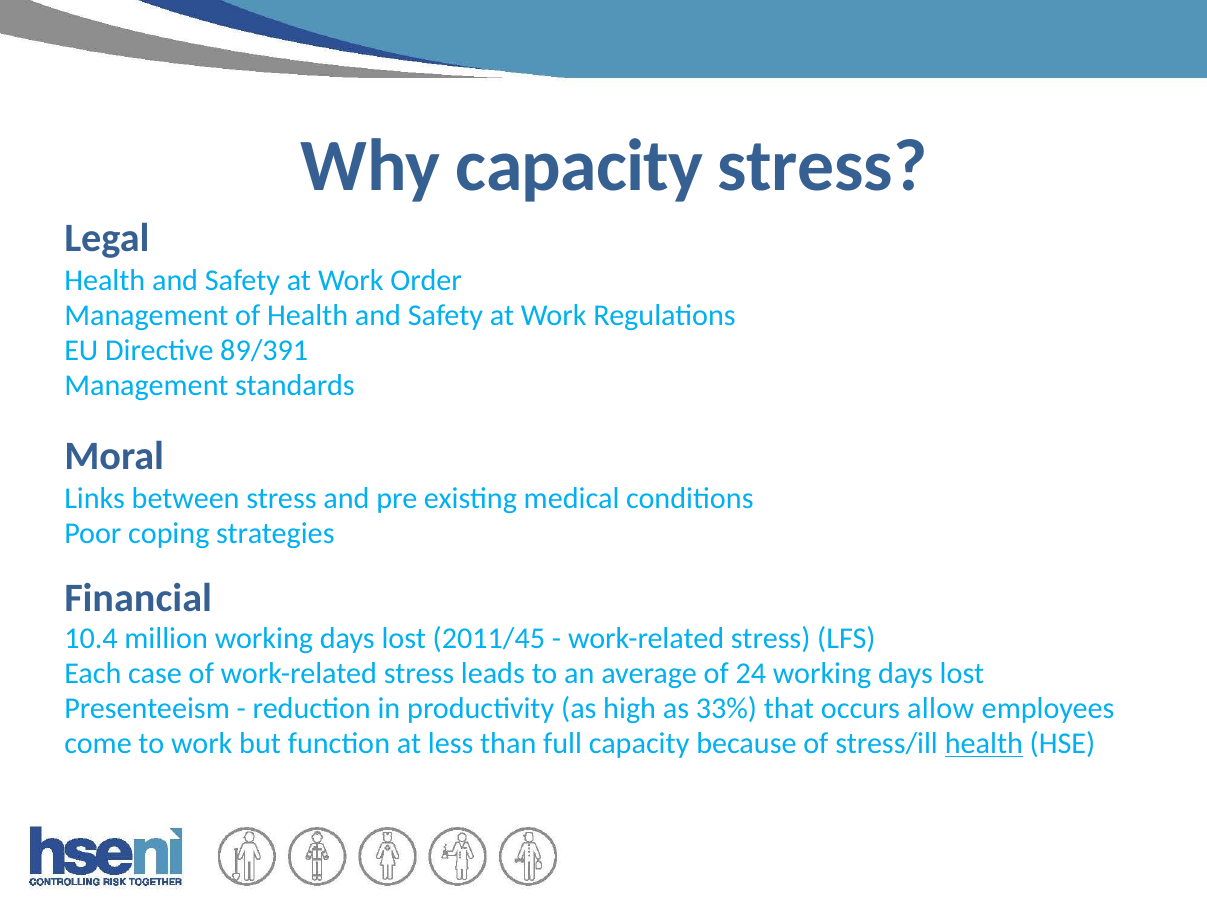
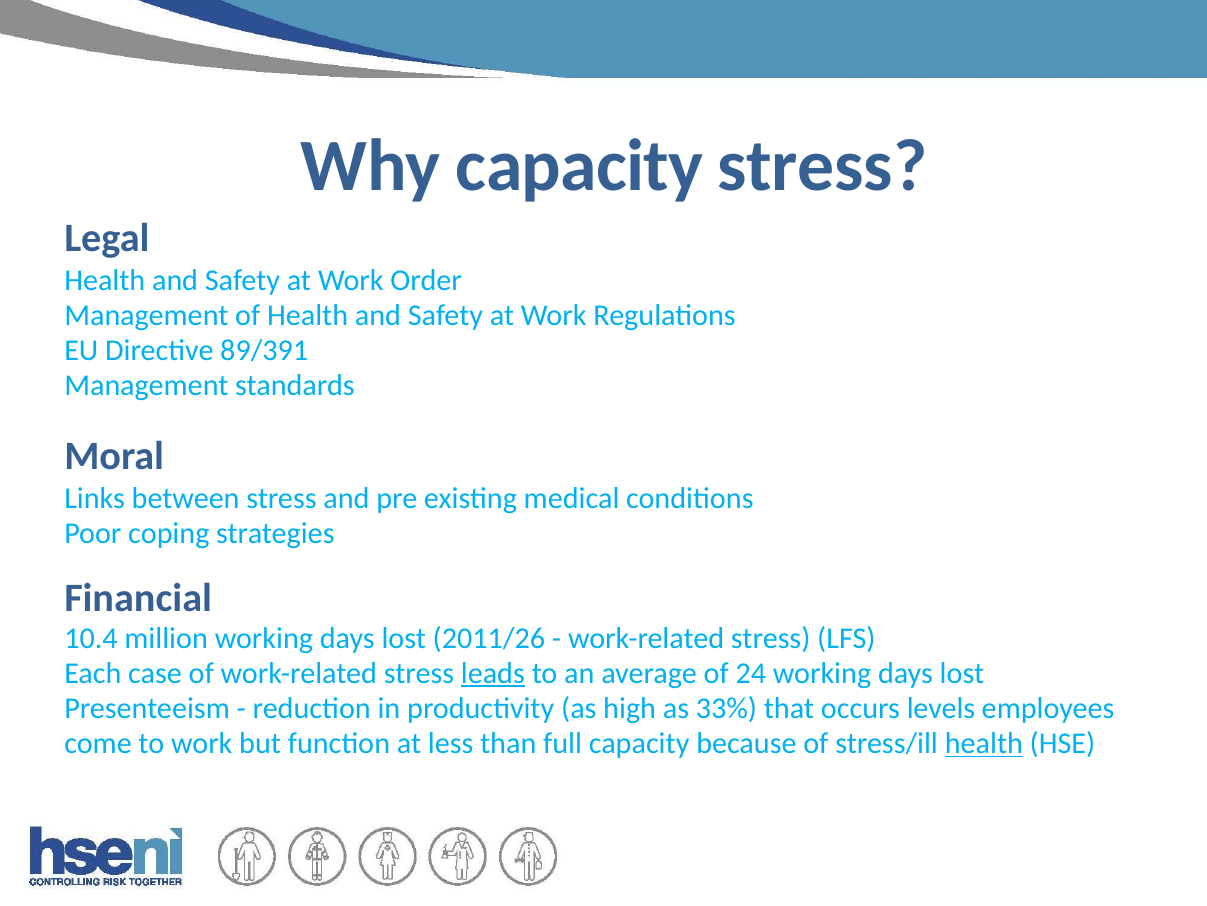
2011/45: 2011/45 -> 2011/26 (489, 638)
leads underline: none -> present (493, 673)
allow: allow -> levels (941, 708)
